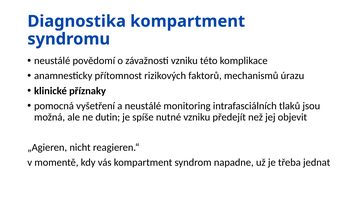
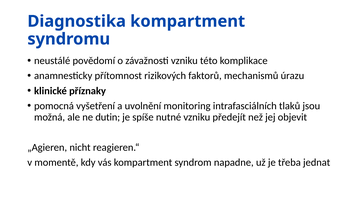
a neustálé: neustálé -> uvolnění (143, 106)
